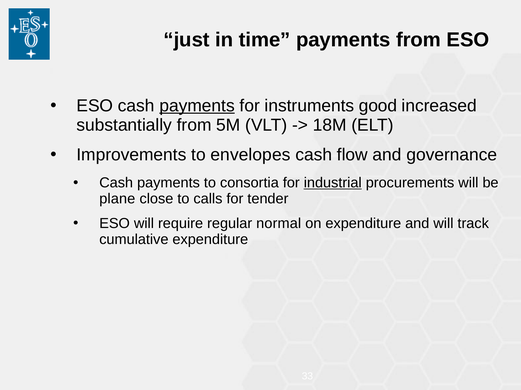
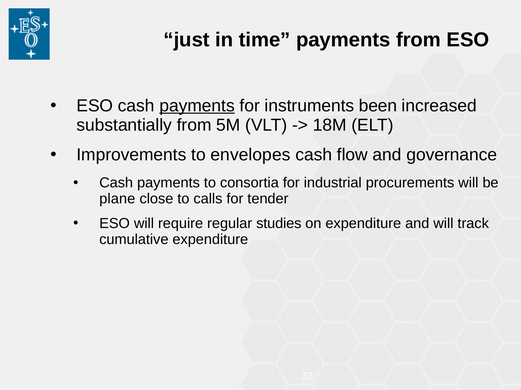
good: good -> been (378, 106)
industrial underline: present -> none (333, 183)
normal: normal -> studies (279, 224)
